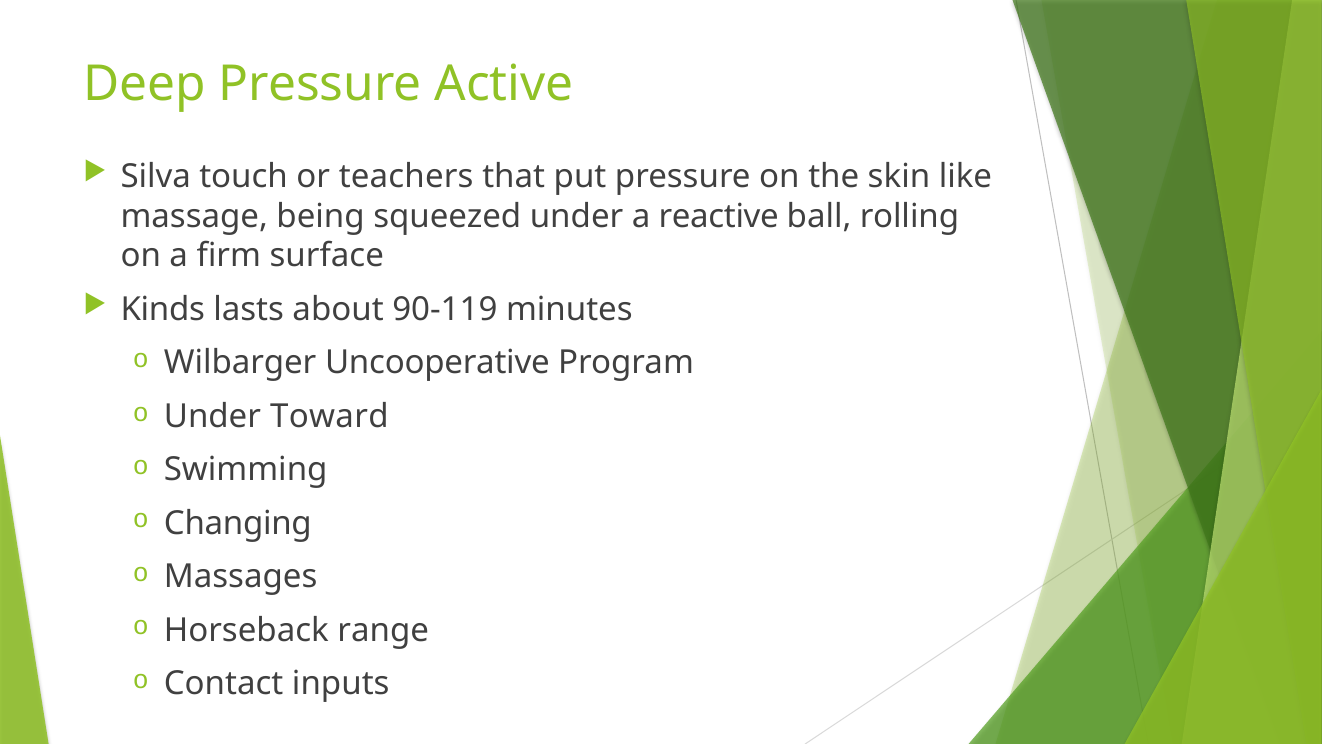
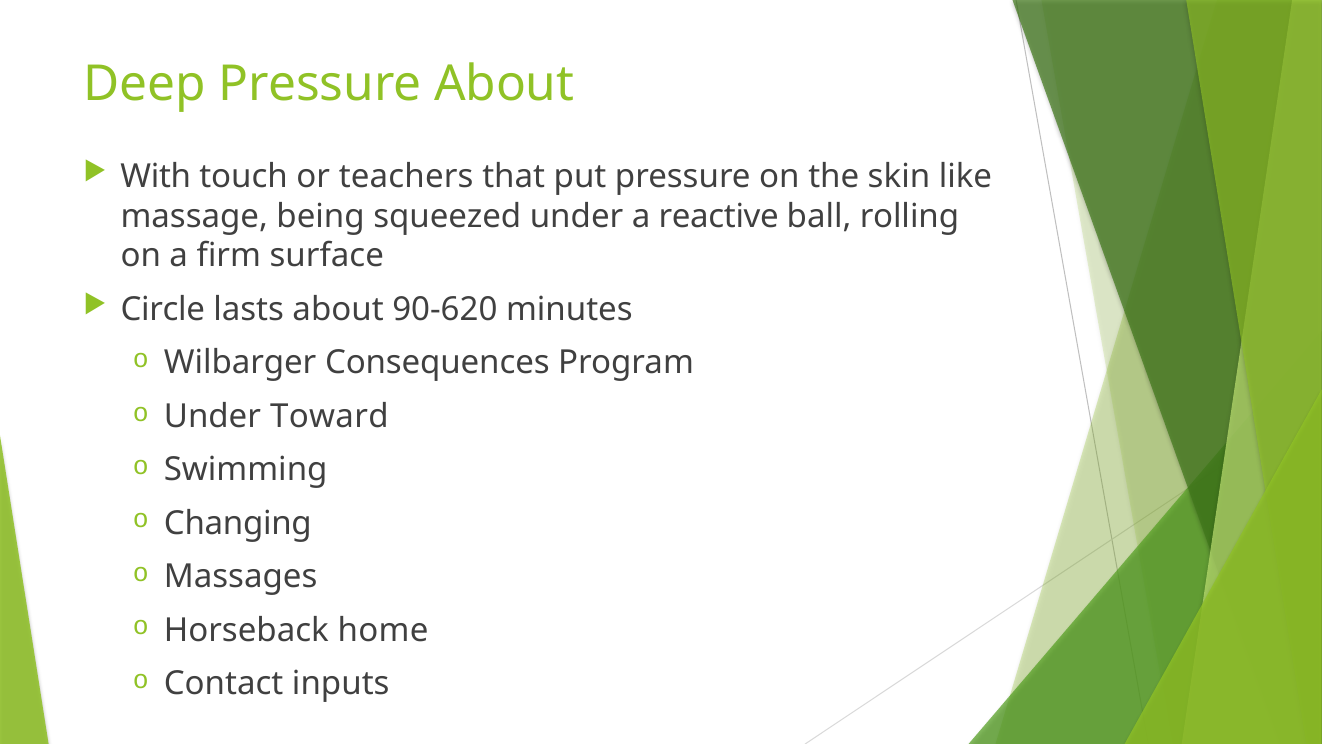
Pressure Active: Active -> About (504, 84)
Silva: Silva -> With (156, 177)
Kinds: Kinds -> Circle (163, 309)
90-119: 90-119 -> 90-620 (445, 309)
Uncooperative: Uncooperative -> Consequences (437, 363)
range: range -> home (383, 630)
